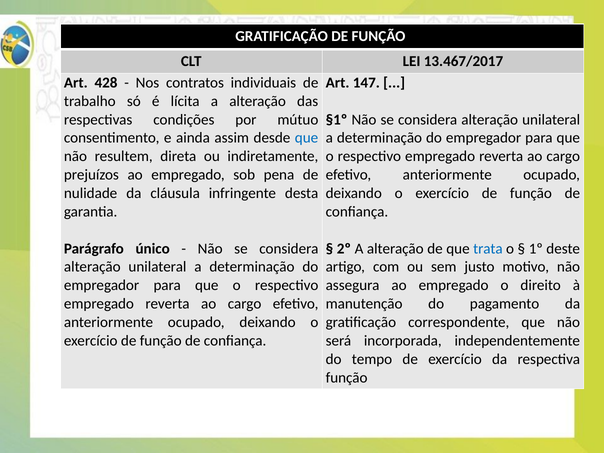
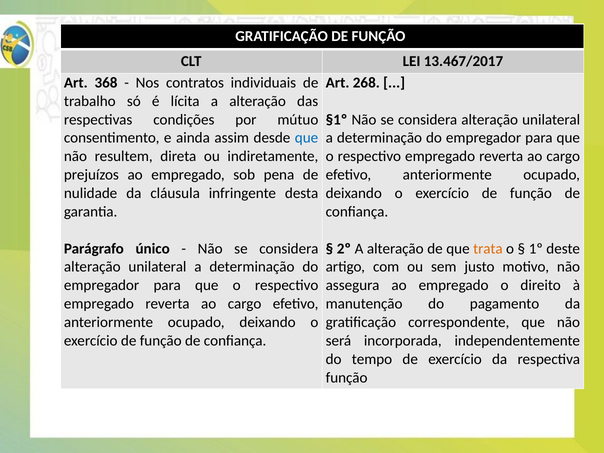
428: 428 -> 368 (106, 83)
147: 147 -> 268 (366, 83)
trata colour: blue -> orange (488, 249)
